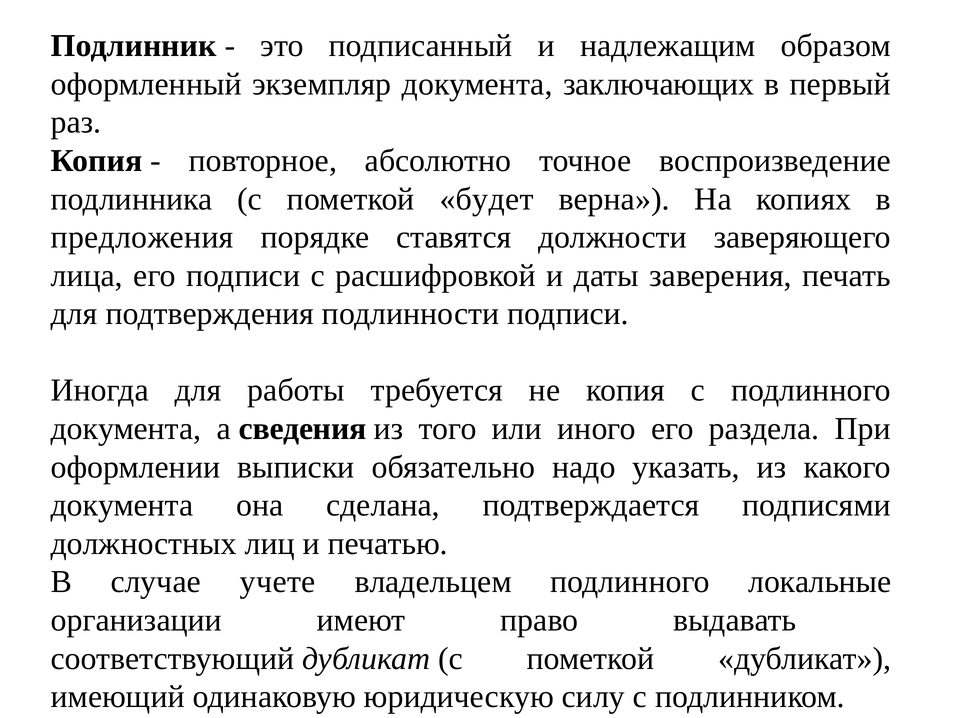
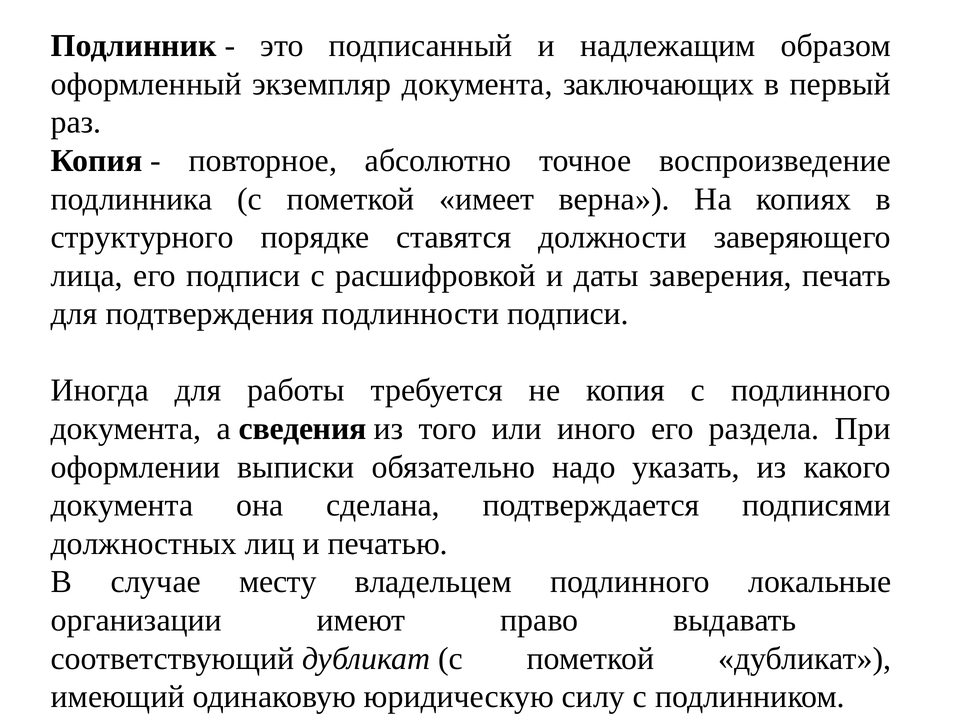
будет: будет -> имеет (487, 199)
предложения: предложения -> структурного (142, 237)
учете: учете -> месту (278, 582)
